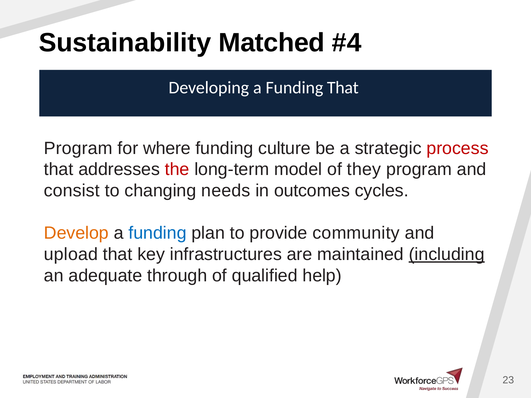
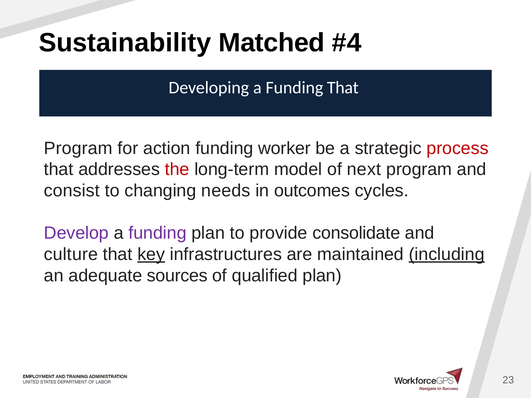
where: where -> action (167, 148)
culture: culture -> worker (284, 148)
they: they -> next (364, 170)
Develop colour: orange -> purple (76, 233)
funding colour: blue -> purple (158, 233)
community: community -> consolidate (356, 233)
upload: upload -> culture (71, 255)
key underline: none -> present (151, 255)
through: through -> sources (177, 276)
qualified help: help -> plan (322, 276)
